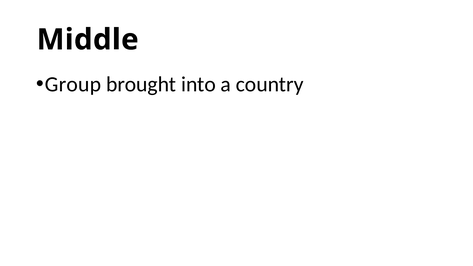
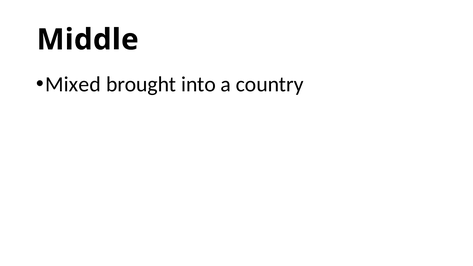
Group: Group -> Mixed (73, 84)
